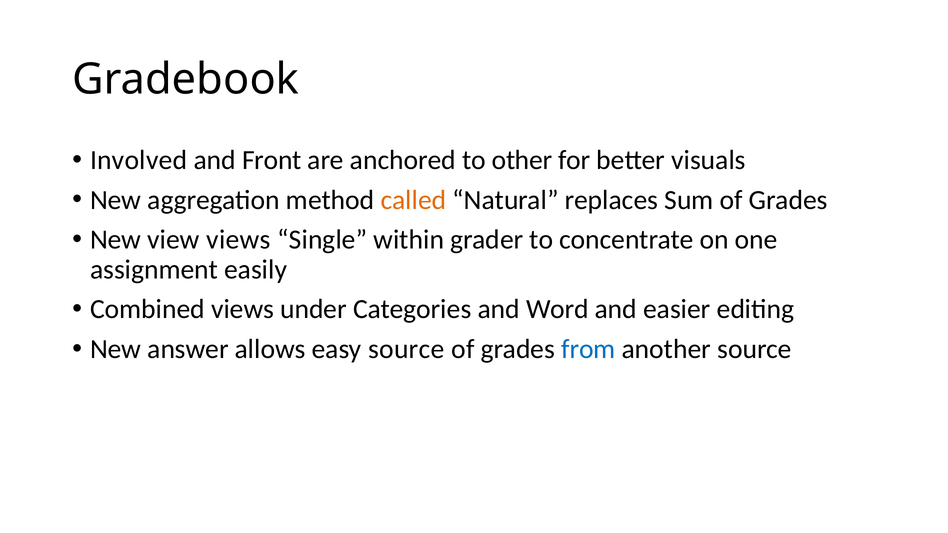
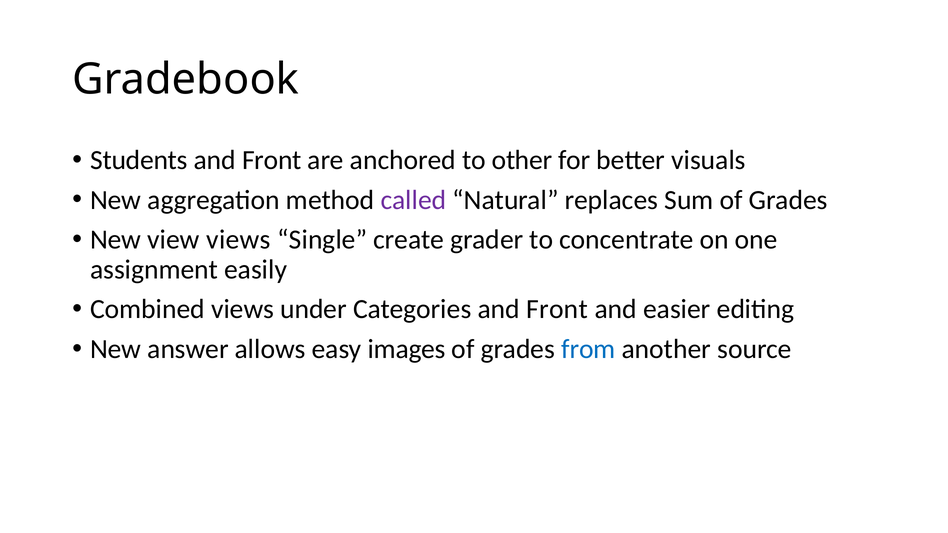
Involved: Involved -> Students (139, 160)
called colour: orange -> purple (413, 200)
within: within -> create (409, 240)
Categories and Word: Word -> Front (557, 309)
easy source: source -> images (407, 349)
